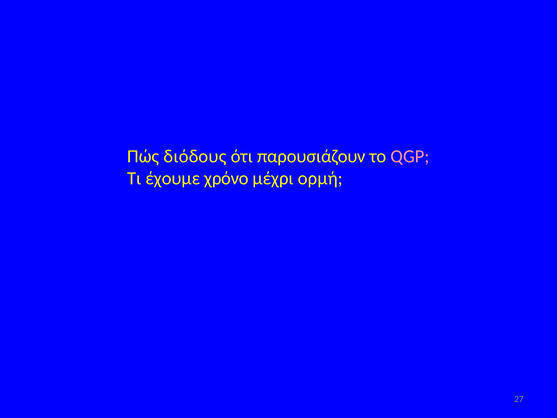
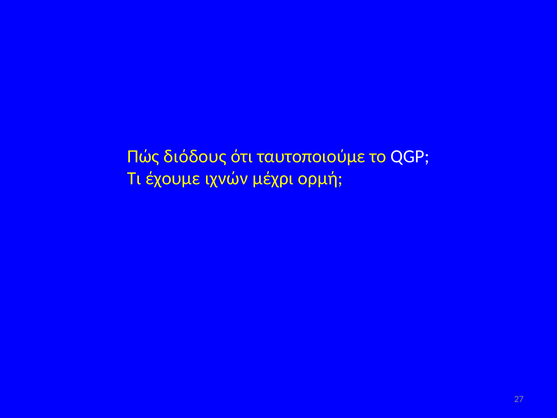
παρουσιάζουν: παρουσιάζουν -> ταυτοποιούμε (311, 156)
QGP colour: pink -> white (410, 156)
χρόνο: χρόνο -> ιχνών (226, 178)
